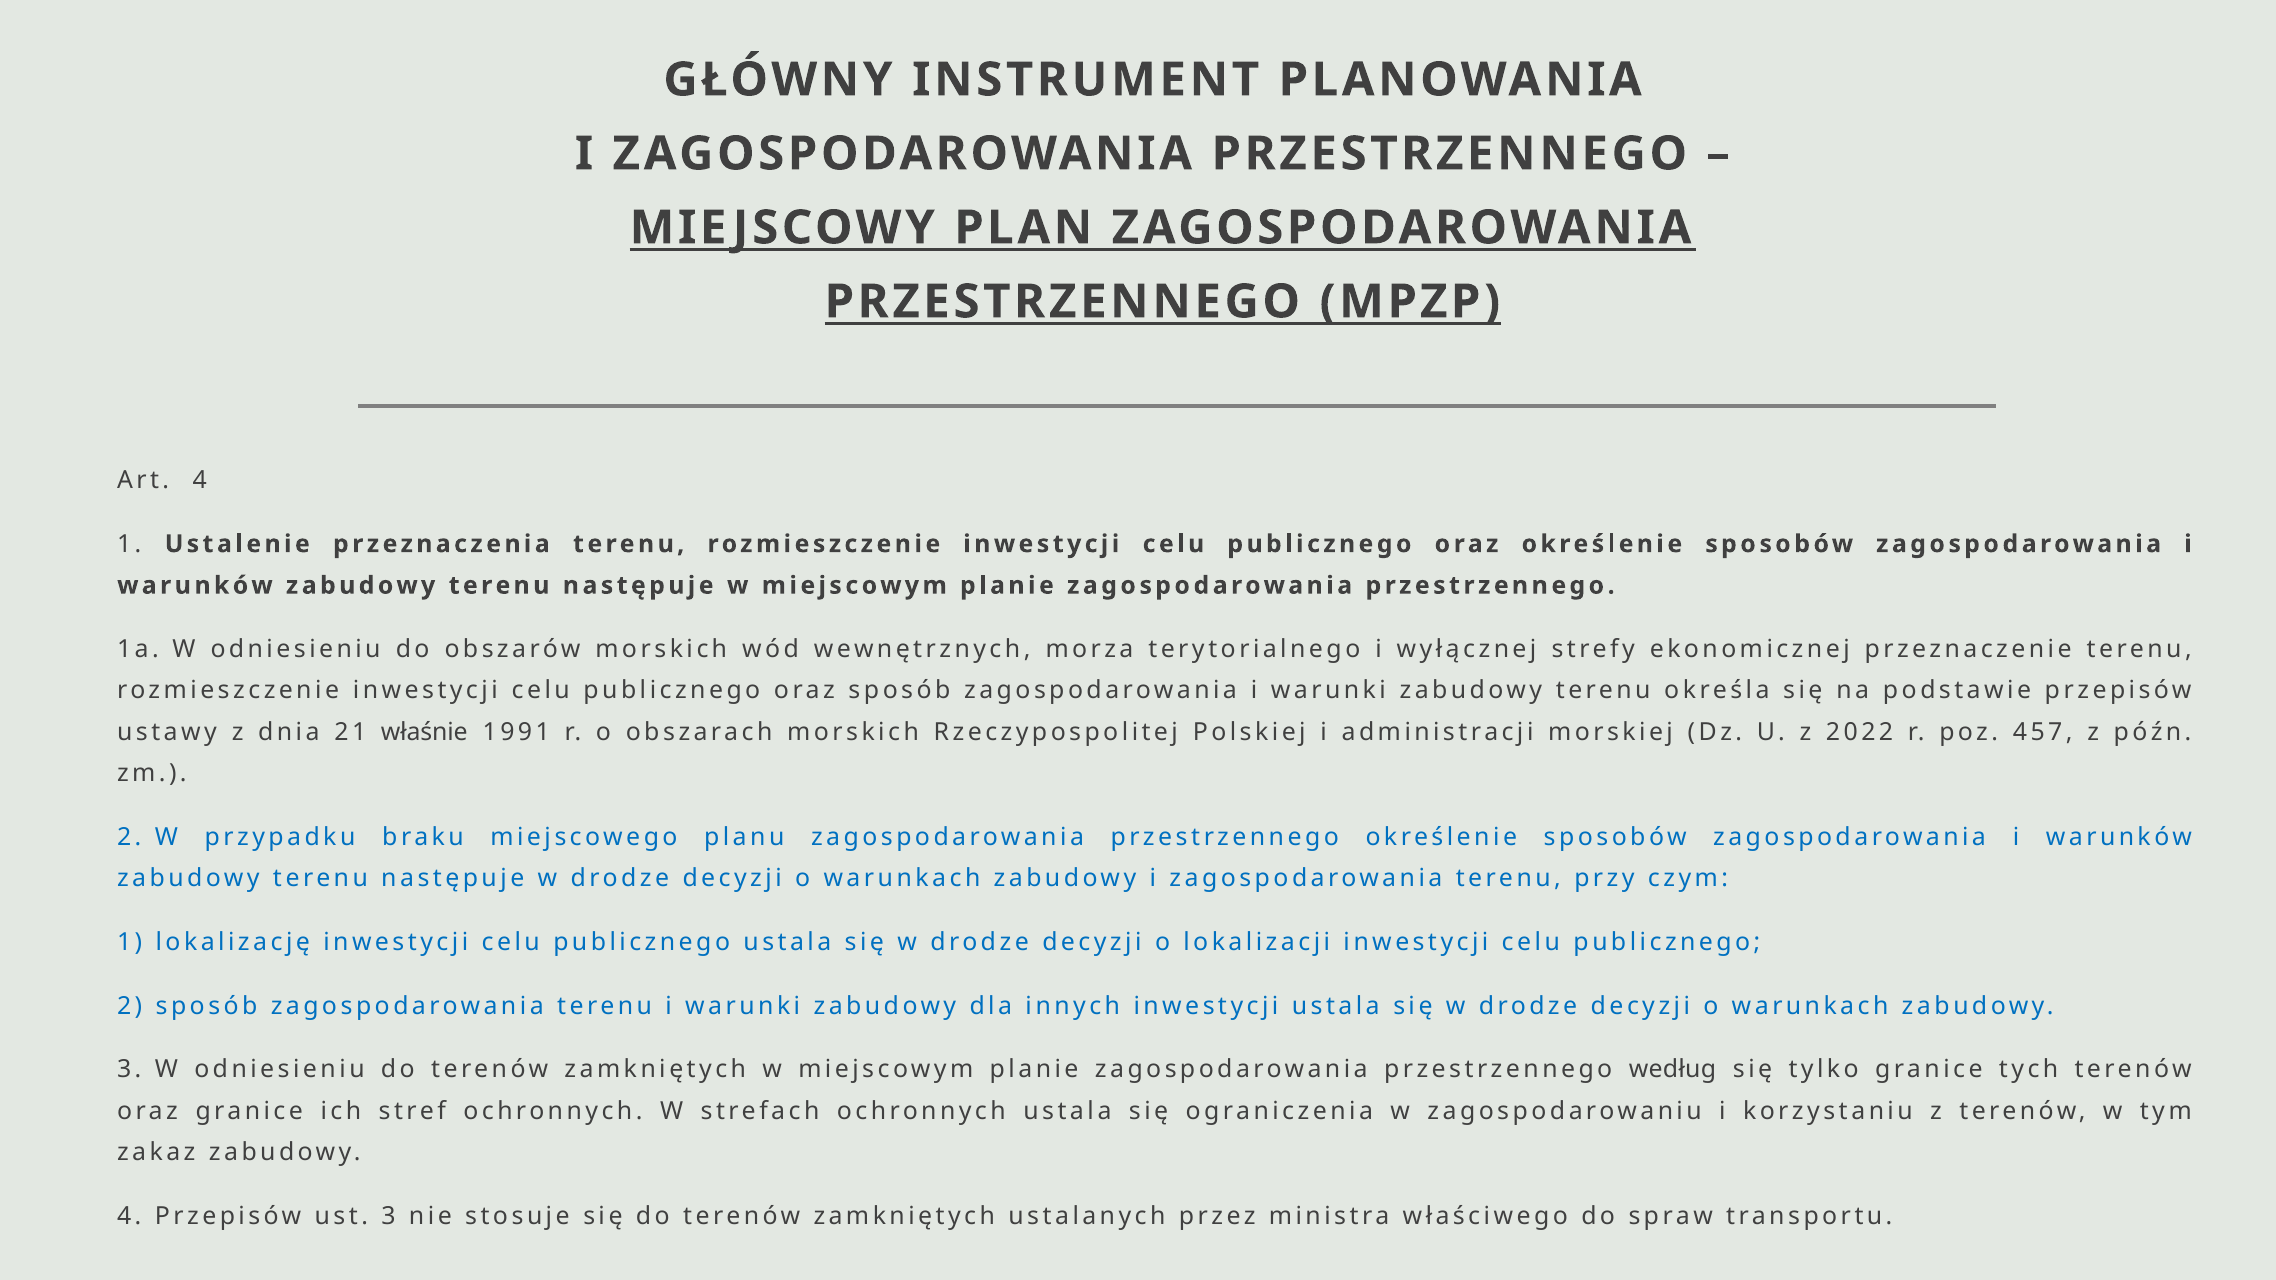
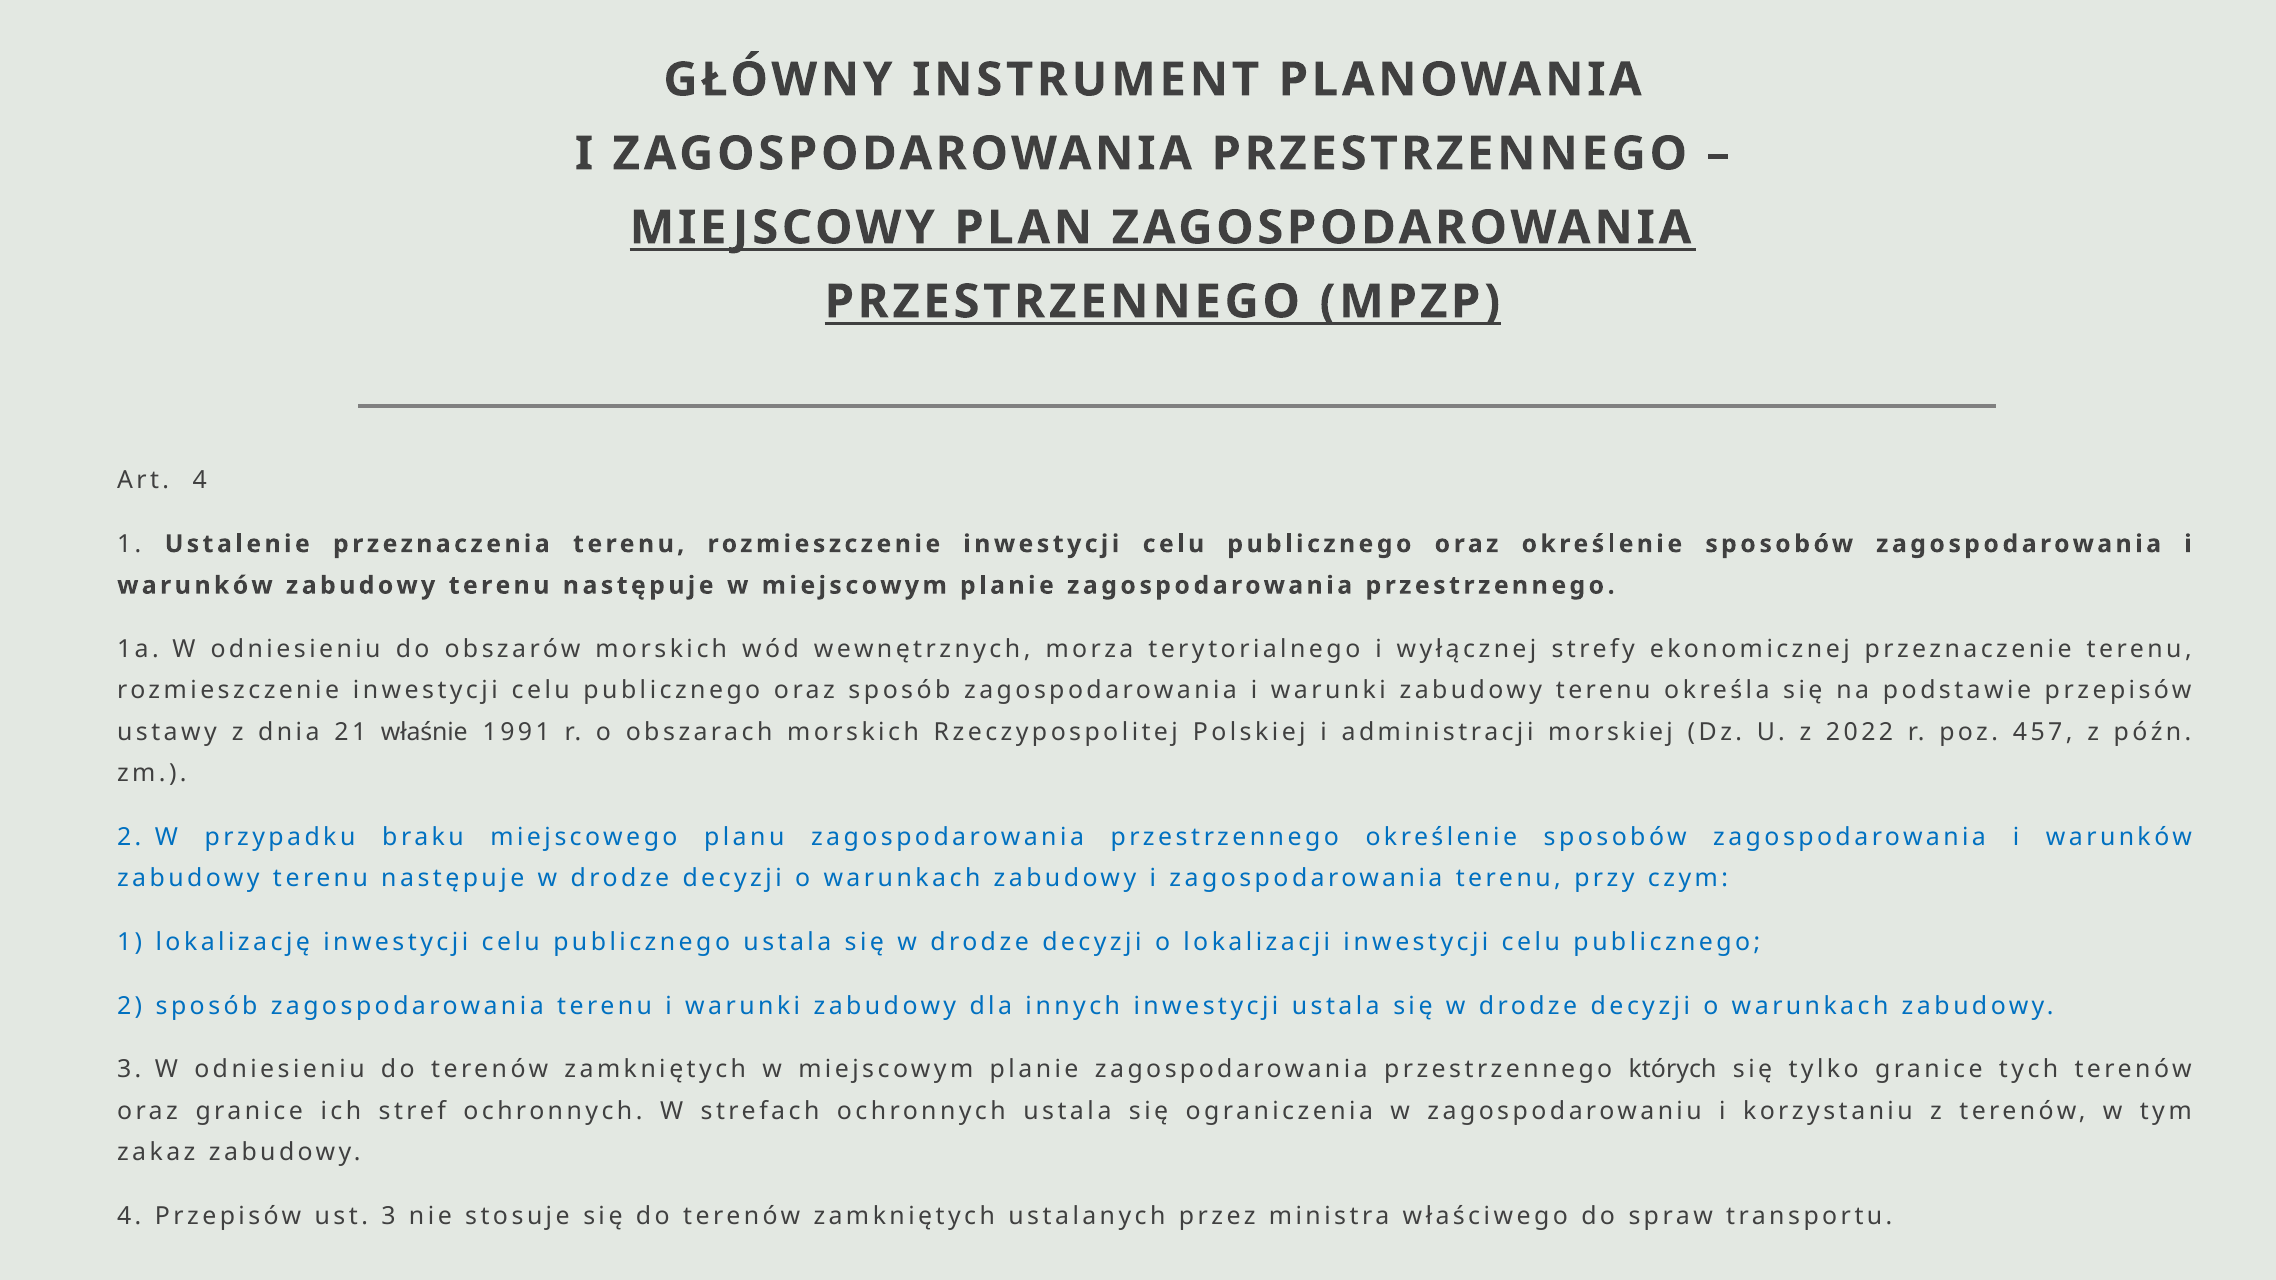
według: według -> których (1673, 1070)
